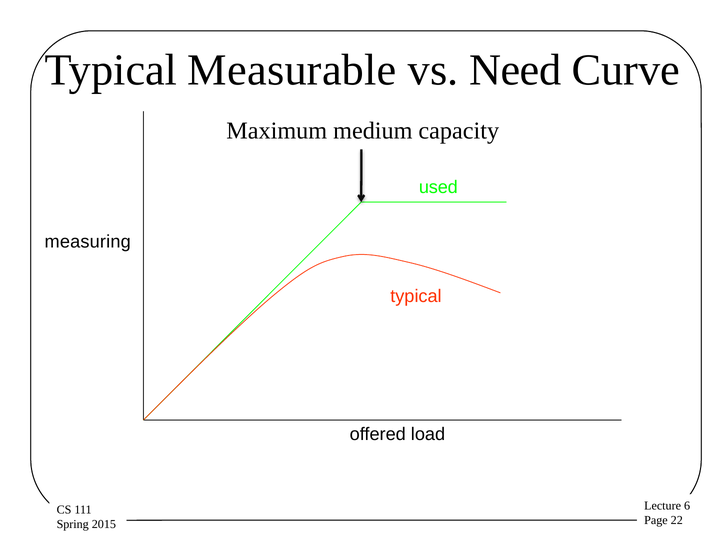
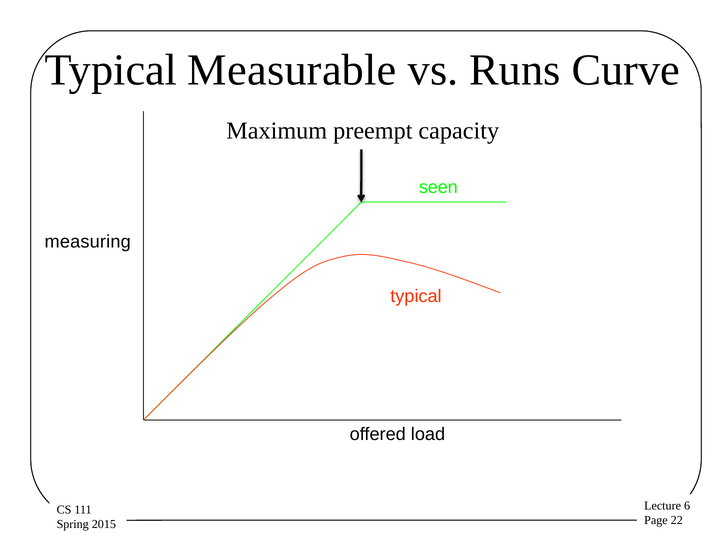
Need: Need -> Runs (515, 70)
medium: medium -> preempt (373, 131)
used: used -> seen (438, 187)
